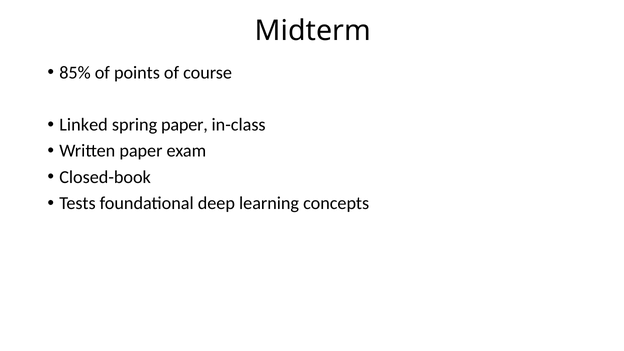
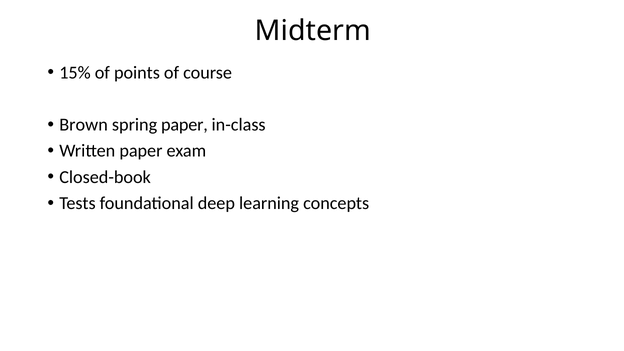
85%: 85% -> 15% (75, 73)
Linked: Linked -> Brown (84, 125)
